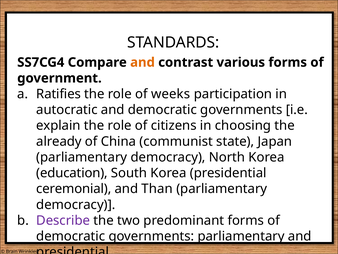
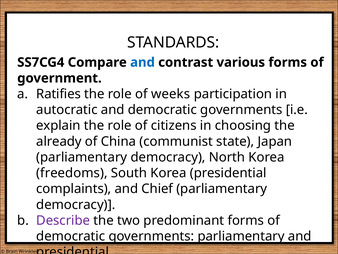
and colour: orange -> blue (142, 62)
education: education -> freedoms (72, 173)
ceremonial: ceremonial -> complaints (74, 189)
Than: Than -> Chief (157, 189)
